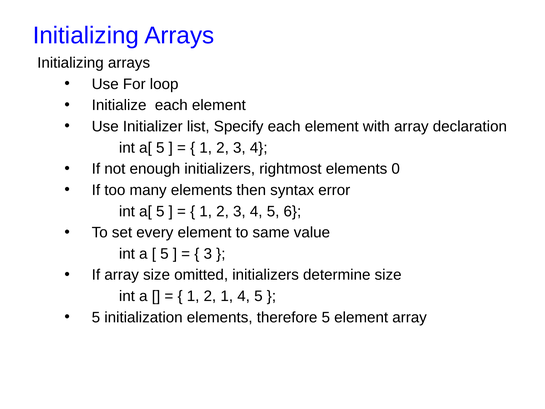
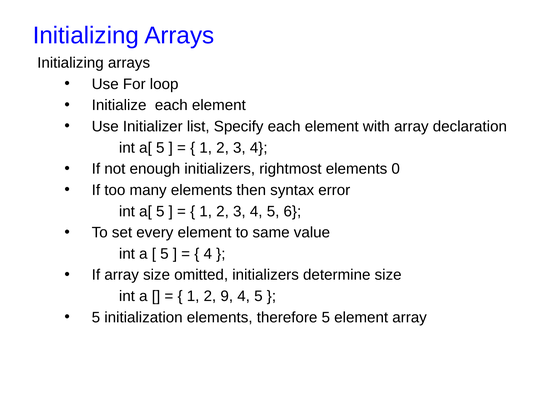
3: 3 -> 4 (208, 254)
2 1: 1 -> 9 (227, 296)
